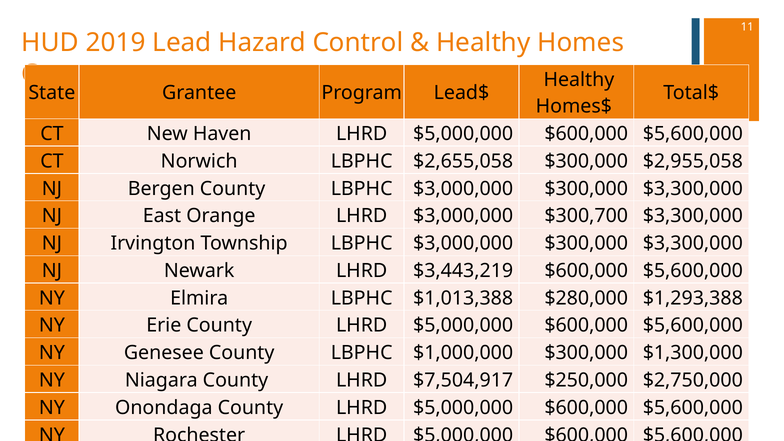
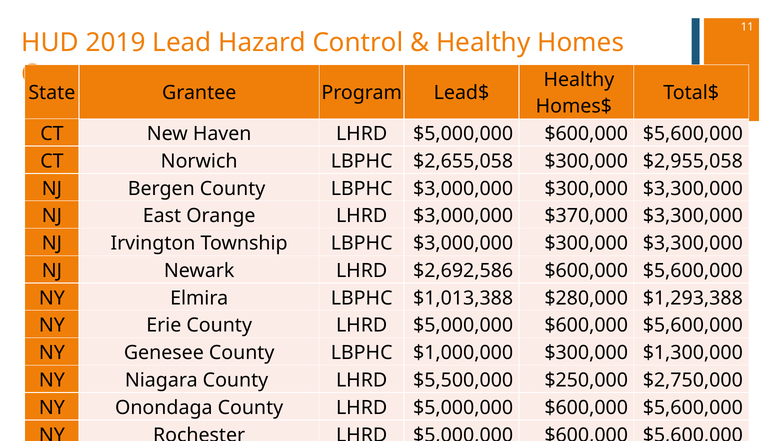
$300,700: $300,700 -> $370,000 (586, 216)
$3,443,219: $3,443,219 -> $2,692,586 (463, 271)
$7,504,917: $7,504,917 -> $5,500,000 (463, 380)
